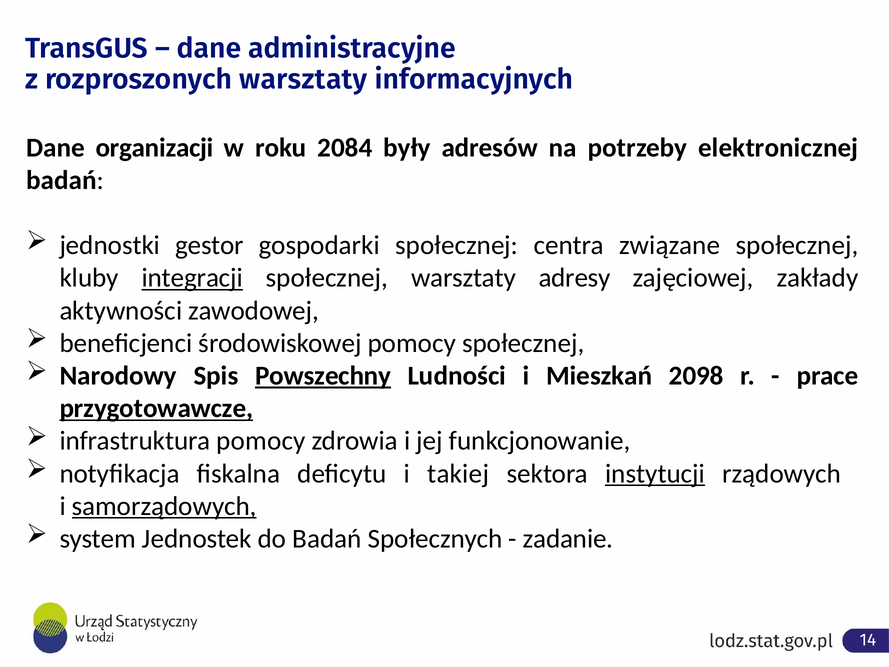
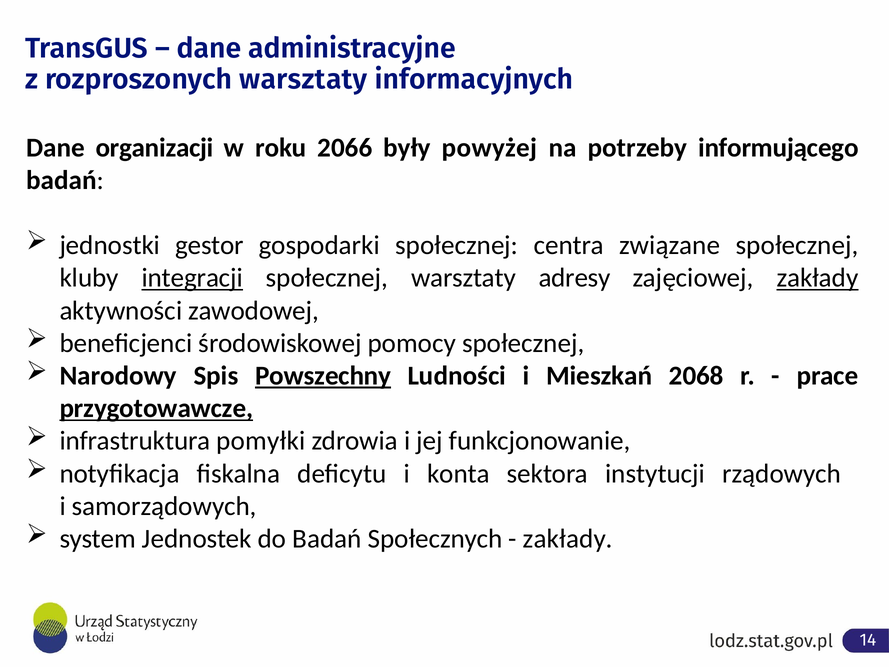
2084: 2084 -> 2066 (345, 148)
adresów: adresów -> powyżej (490, 148)
elektronicznej: elektronicznej -> informującego (778, 148)
zakłady underline: none -> present (817, 278)
2098: 2098 -> 2068 (696, 376)
infrastruktura pomocy: pomocy -> pomyłki (261, 441)
takiej: takiej -> konta (458, 473)
instytucji underline: present -> none (655, 473)
samorządowych underline: present -> none (164, 506)
zadanie: zadanie -> zakłady (568, 539)
